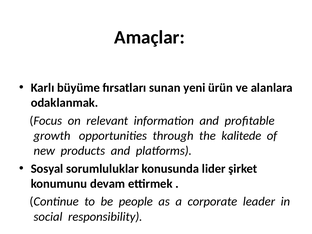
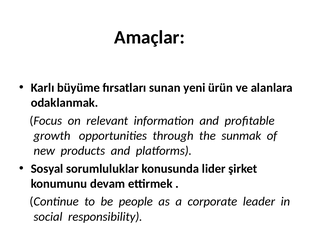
kalitede: kalitede -> sunmak (241, 136)
